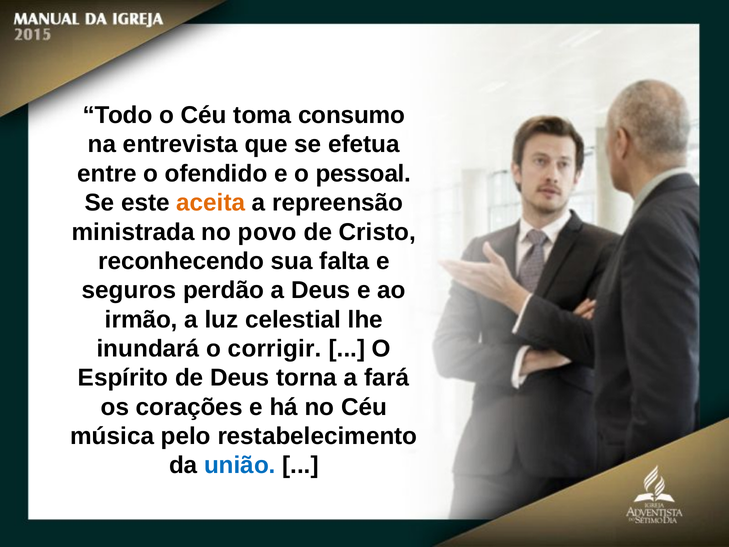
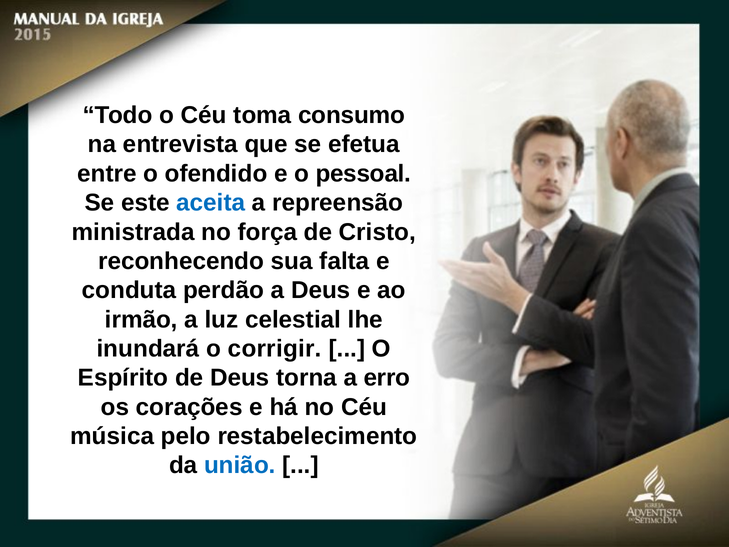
aceita colour: orange -> blue (211, 203)
povo: povo -> força (267, 232)
seguros: seguros -> conduta (129, 290)
fará: fará -> erro (387, 378)
